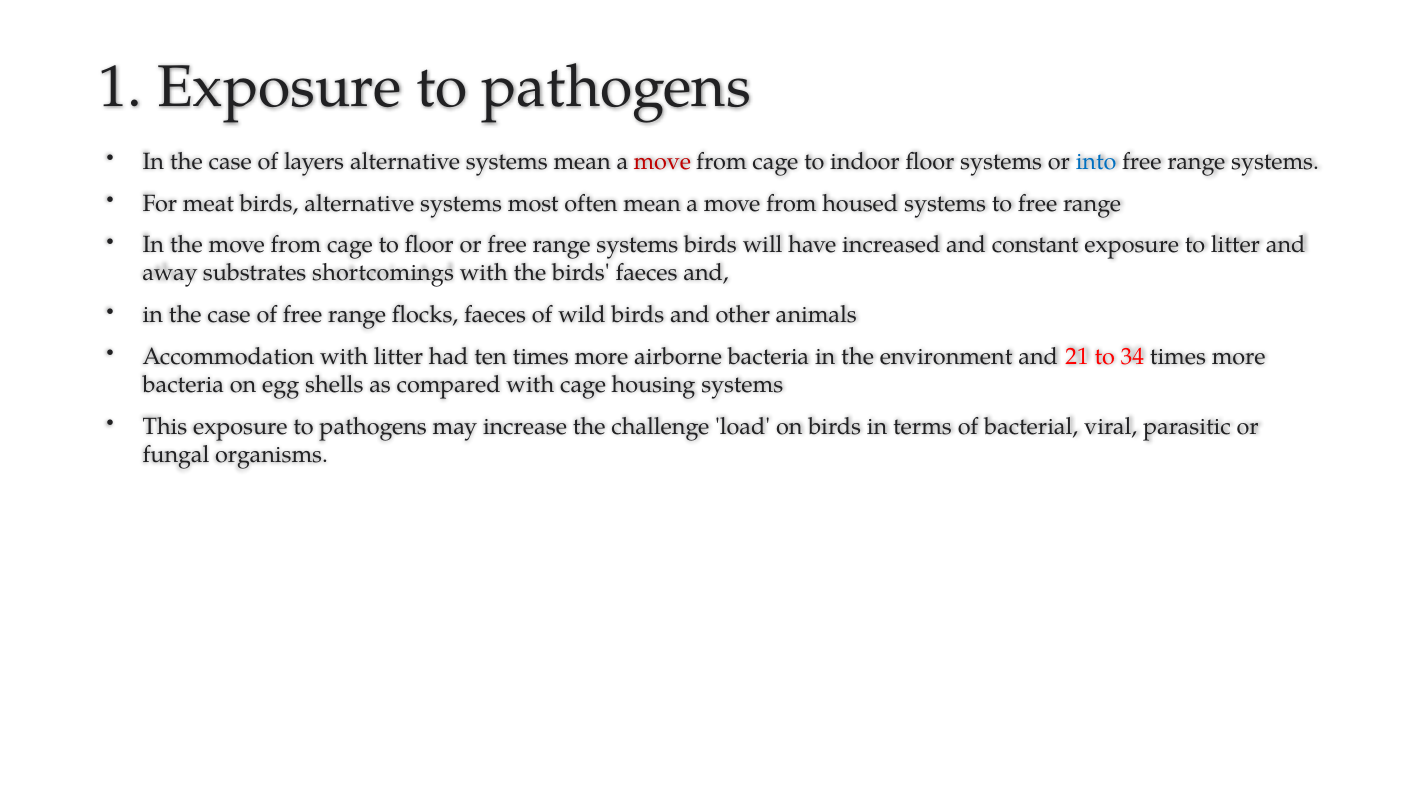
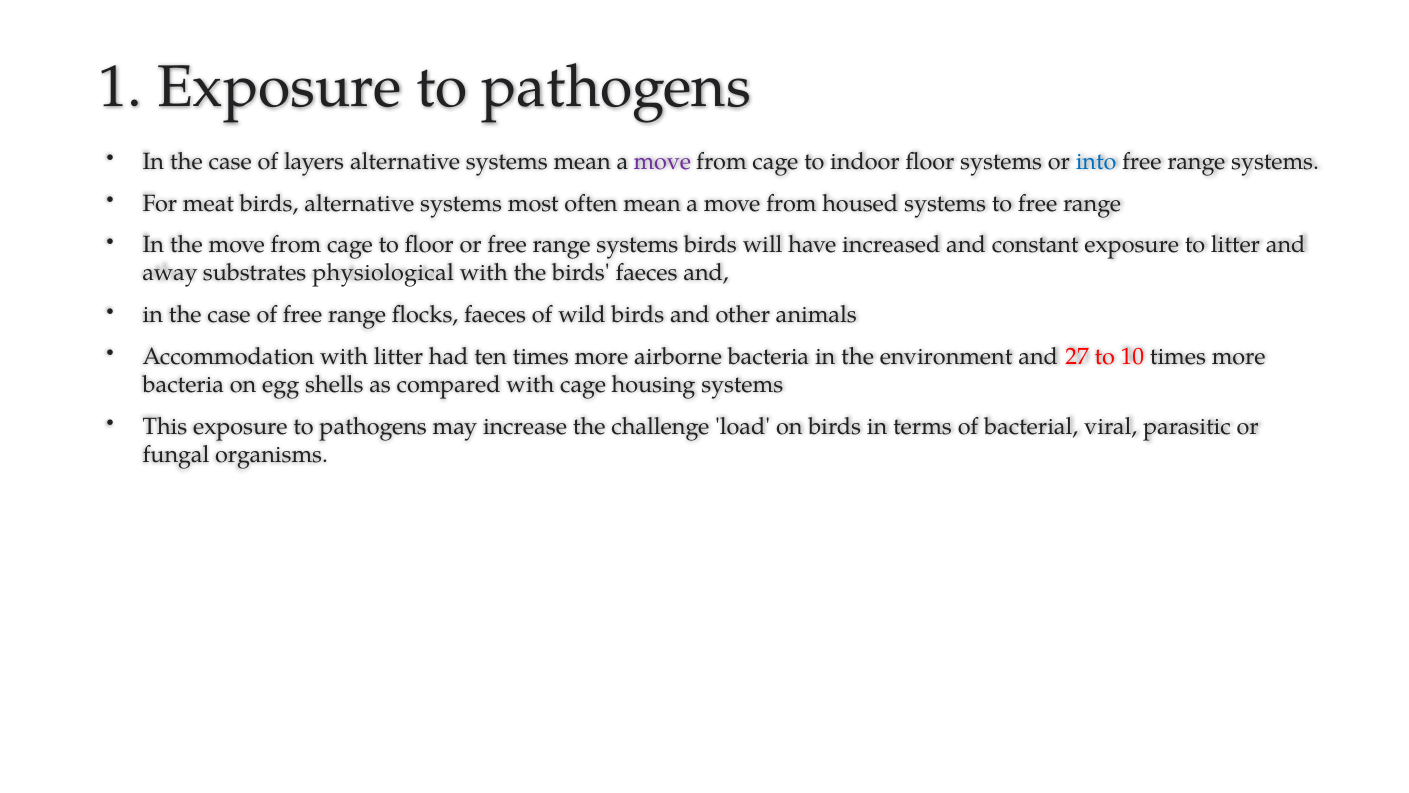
move colour: red -> purple (662, 162)
shortcomings: shortcomings -> physiological (383, 273)
21: 21 -> 27 (1077, 356)
34: 34 -> 10 (1132, 356)
